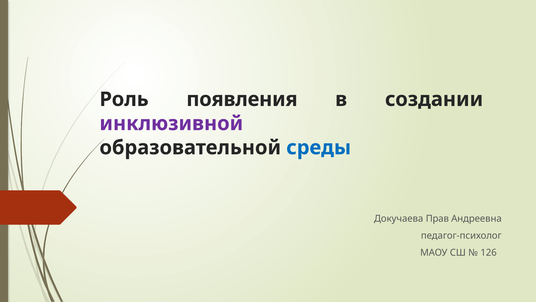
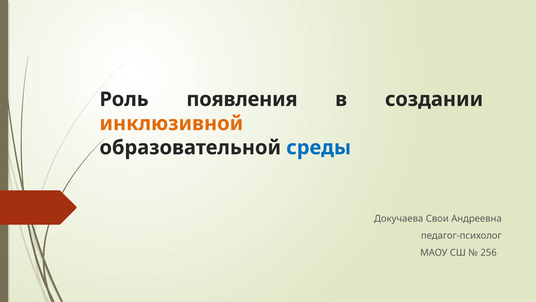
инклюзивной colour: purple -> orange (171, 123)
Прав: Прав -> Свои (437, 218)
126: 126 -> 256 (489, 252)
